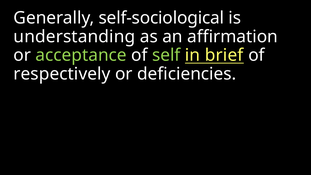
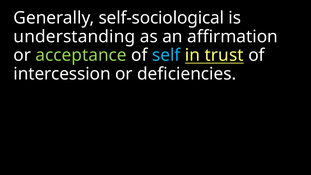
self colour: light green -> light blue (166, 55)
brief: brief -> trust (224, 55)
respectively: respectively -> intercession (62, 74)
